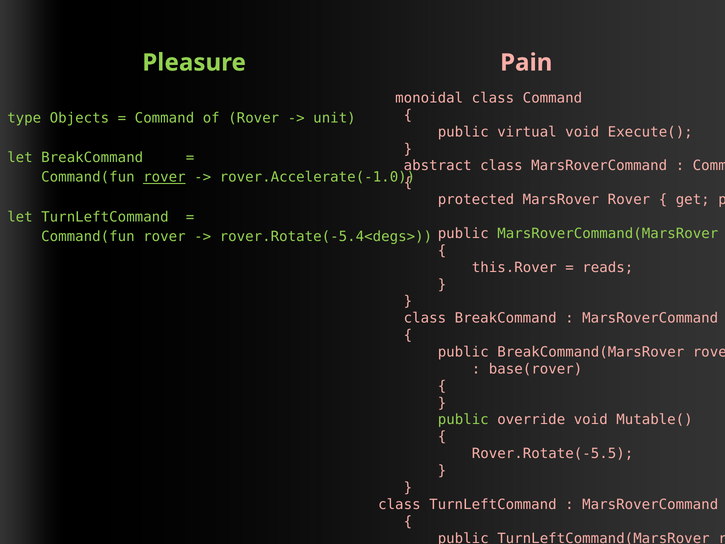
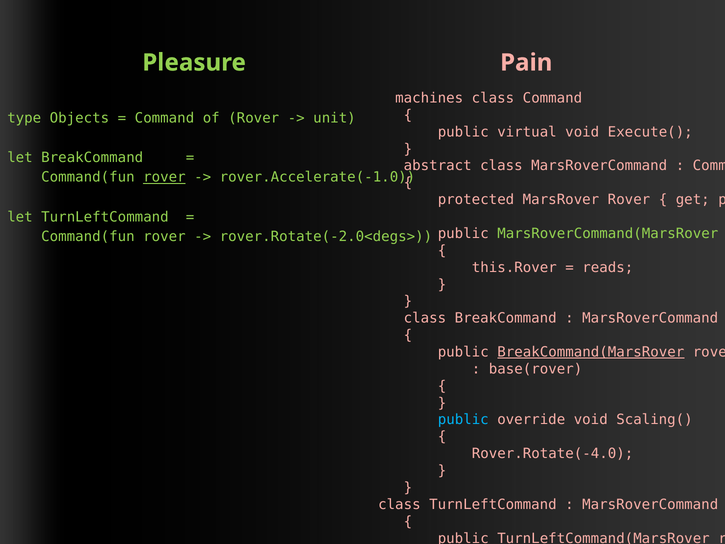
monoidal: monoidal -> machines (429, 98)
rover.Rotate(-5.4<degs>: rover.Rotate(-5.4<degs> -> rover.Rotate(-2.0<degs> (326, 237)
BreakCommand(MarsRover underline: none -> present (591, 352)
public colour: light green -> light blue (463, 420)
Mutable(: Mutable( -> Scaling( (654, 420)
Rover.Rotate(-5.5: Rover.Rotate(-5.5 -> Rover.Rotate(-4.0 (553, 453)
